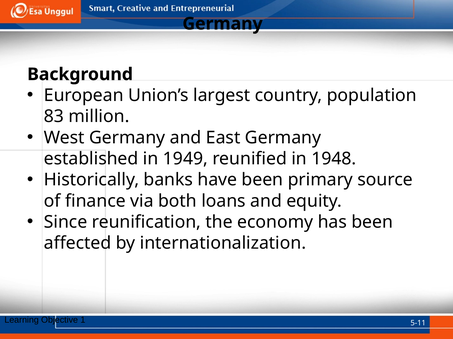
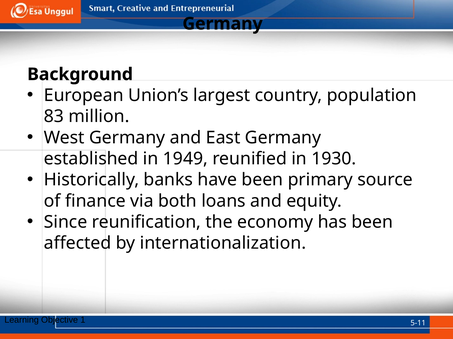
1948: 1948 -> 1930 (334, 159)
